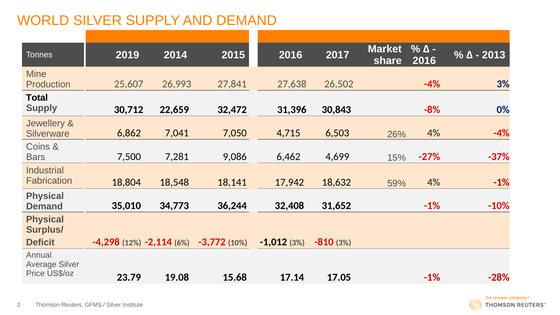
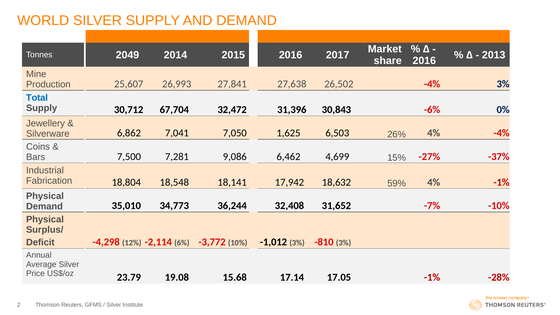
2019: 2019 -> 2049 (127, 55)
Total colour: black -> blue (37, 98)
22,659: 22,659 -> 67,704 (174, 110)
-8%: -8% -> -6% (432, 110)
4,715: 4,715 -> 1,625 (288, 133)
31,652 -1%: -1% -> -7% (432, 206)
